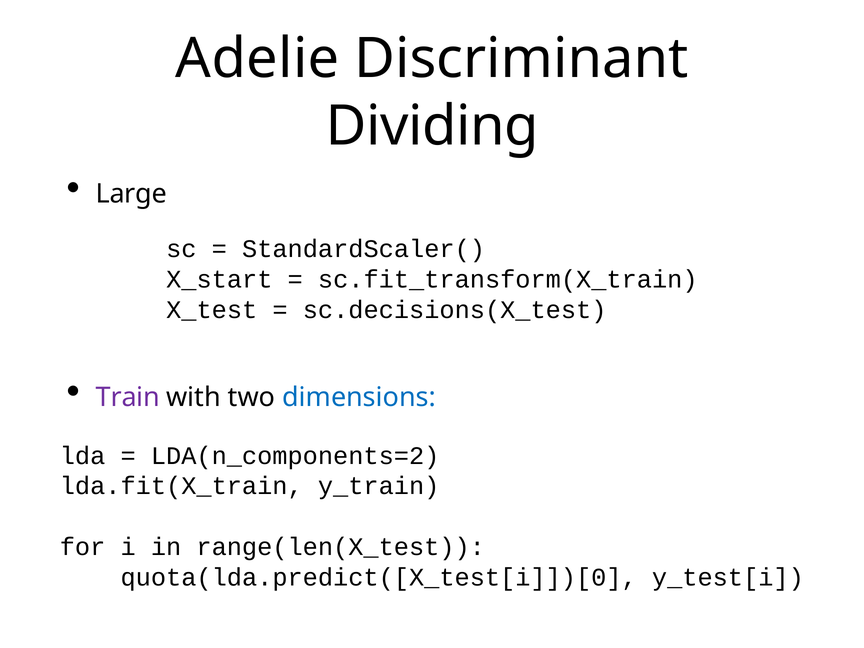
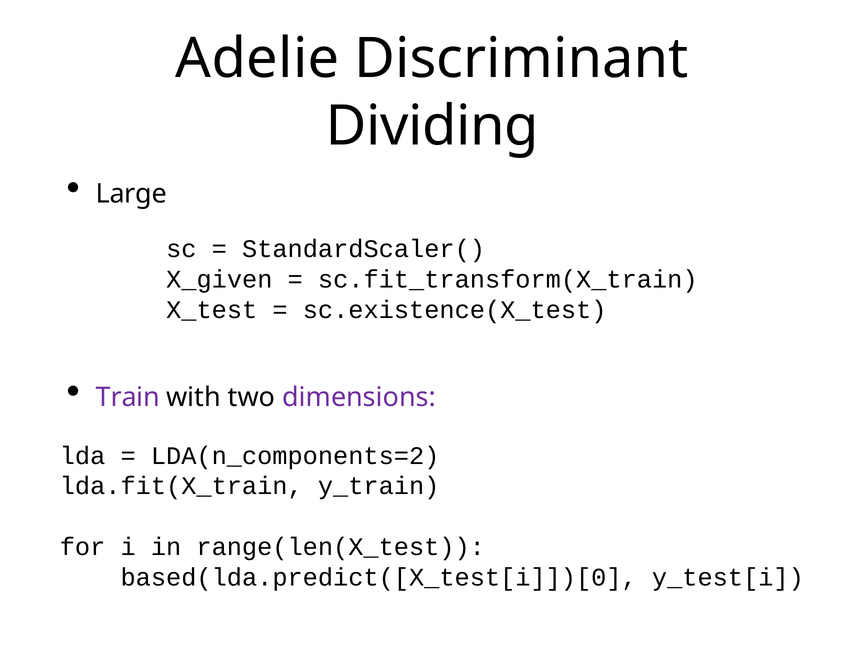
X_start: X_start -> X_given (219, 279)
sc.decisions(X_test: sc.decisions(X_test -> sc.existence(X_test (455, 310)
dimensions colour: blue -> purple (359, 397)
quota(lda.predict([X_test[i]])[0: quota(lda.predict([X_test[i]])[0 -> based(lda.predict([X_test[i]])[0 (379, 577)
